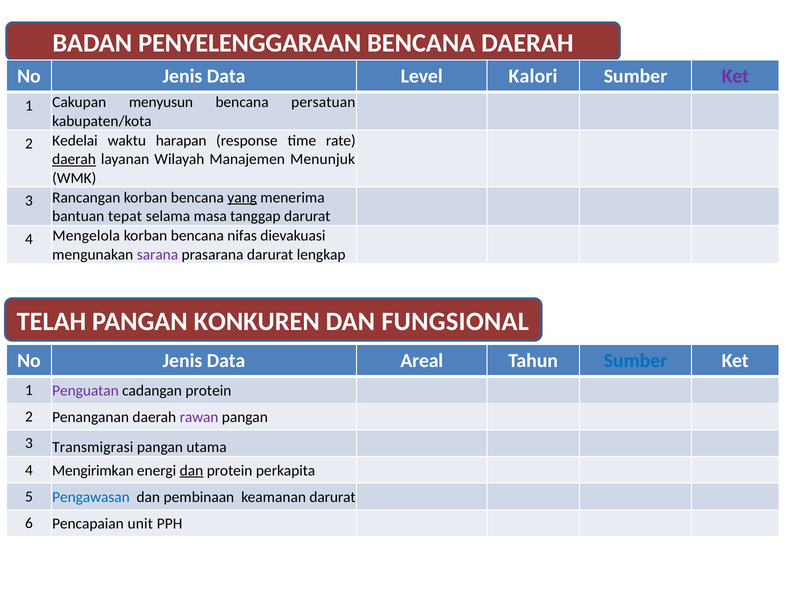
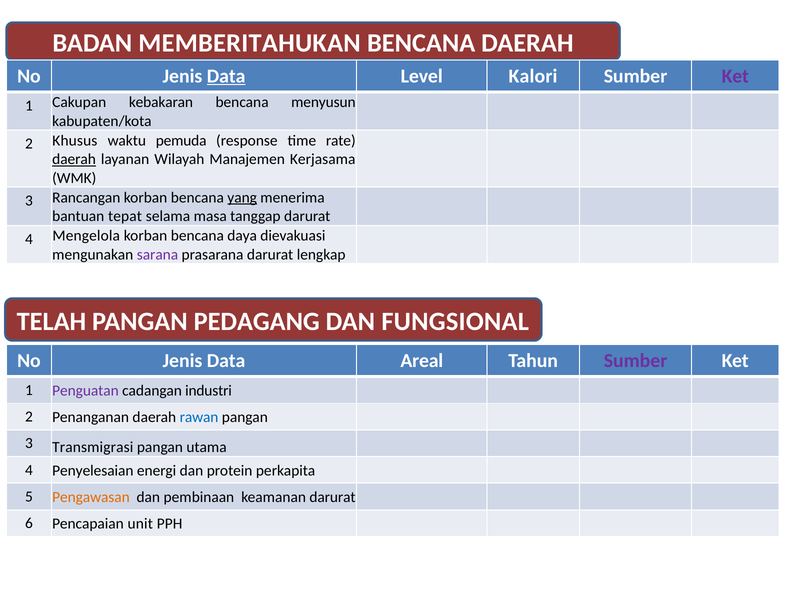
PENYELENGGARAAN: PENYELENGGARAAN -> MEMBERITAHUKAN (250, 43)
Data underline: none -> present (226, 76)
menyusun: menyusun -> kebakaran (161, 102)
persatuan: persatuan -> menyusun (323, 102)
Kedelai: Kedelai -> Khusus (75, 141)
harapan: harapan -> pemuda (181, 141)
Menunjuk: Menunjuk -> Kerjasama (323, 159)
nifas: nifas -> daya (242, 236)
KONKUREN: KONKUREN -> PEDAGANG (257, 321)
Sumber colour: blue -> purple (636, 361)
cadangan protein: protein -> industri (209, 391)
rawan colour: purple -> blue (199, 417)
Mengirimkan: Mengirimkan -> Penyelesaian (93, 471)
dan underline: present -> none (191, 471)
Pengawasan colour: blue -> orange (91, 497)
